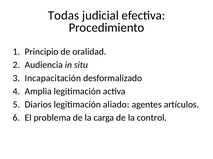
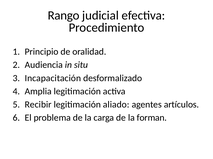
Todas: Todas -> Rango (64, 16)
Diarios: Diarios -> Recibir (38, 105)
control: control -> forman (152, 118)
